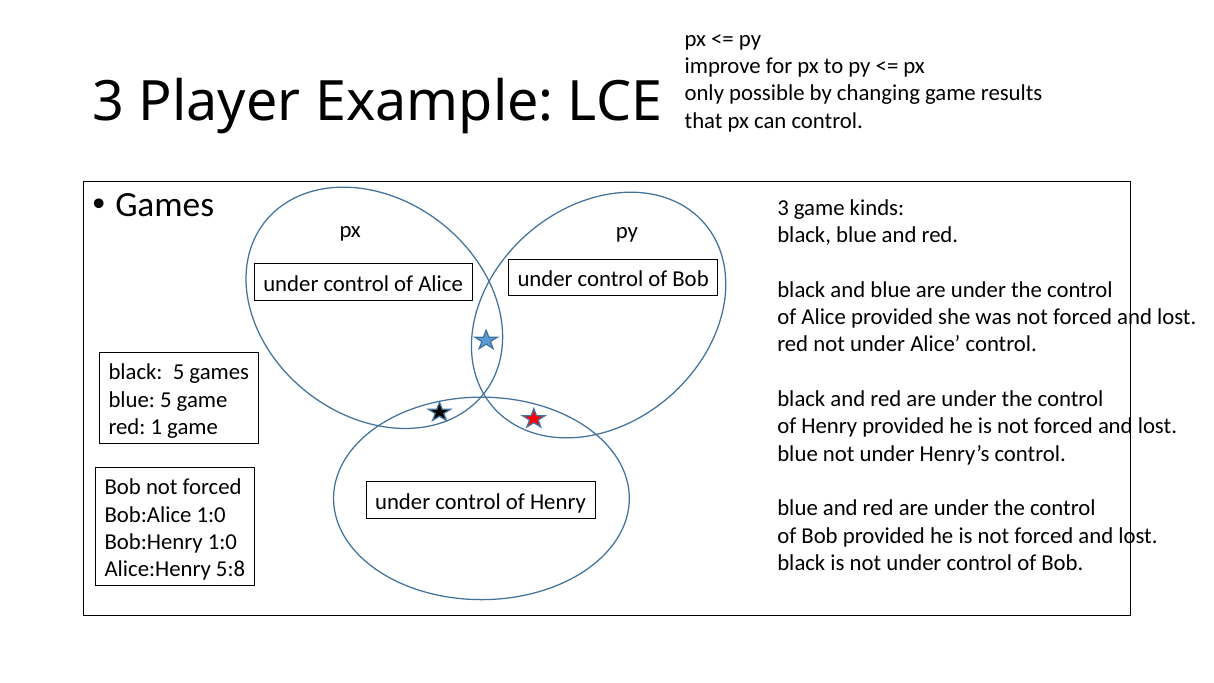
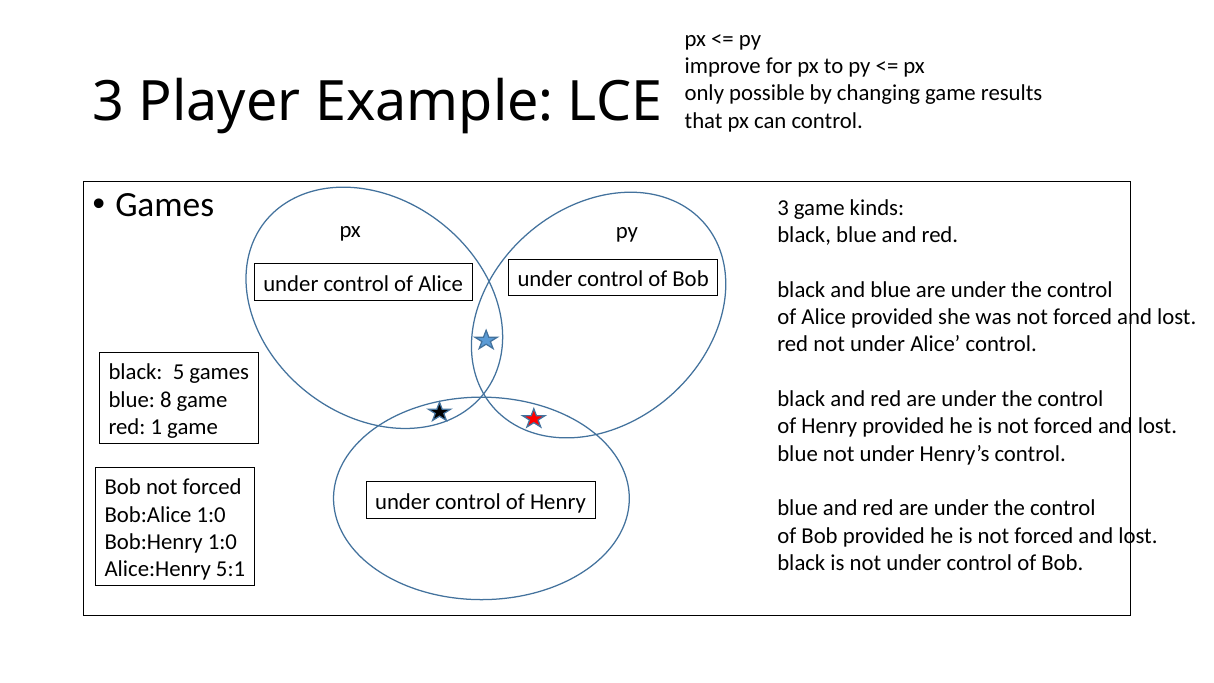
blue 5: 5 -> 8 (166, 399)
5:8: 5:8 -> 5:1 (231, 569)
